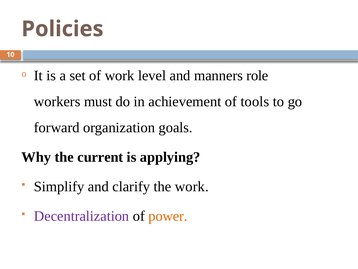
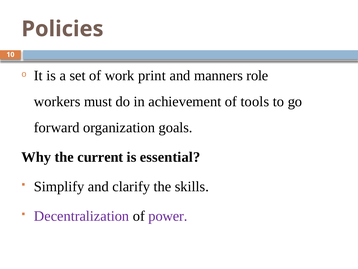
level: level -> print (152, 75)
applying: applying -> essential (170, 157)
the work: work -> skills (192, 186)
power colour: orange -> purple (168, 216)
